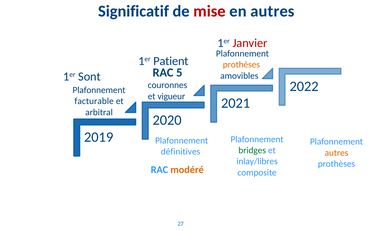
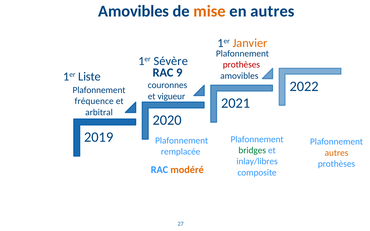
Significatif: Significatif -> Amovibles (134, 11)
mise colour: red -> orange (210, 11)
Janvier colour: red -> orange (250, 43)
Patient: Patient -> Sévère (171, 61)
prothèses colour: orange -> red (241, 65)
5: 5 -> 9 (179, 73)
Sont: Sont -> Liste (90, 77)
facturable: facturable -> fréquence (94, 101)
définitives: définitives -> remplacée (181, 152)
